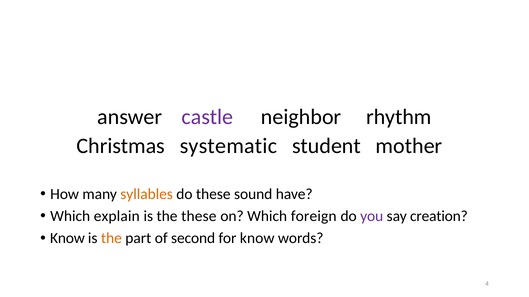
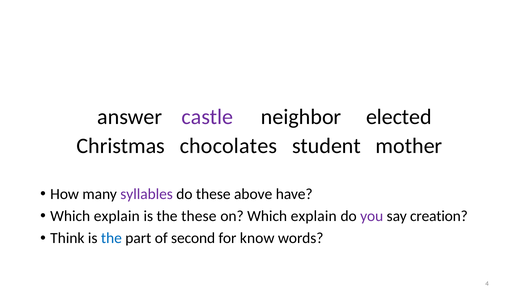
rhythm: rhythm -> elected (399, 117)
systematic: systematic -> chocolates (228, 146)
syllables colour: orange -> purple (147, 194)
sound: sound -> above (253, 194)
on Which foreign: foreign -> explain (314, 216)
Know: Know -> Think (67, 239)
the colour: orange -> blue (111, 239)
